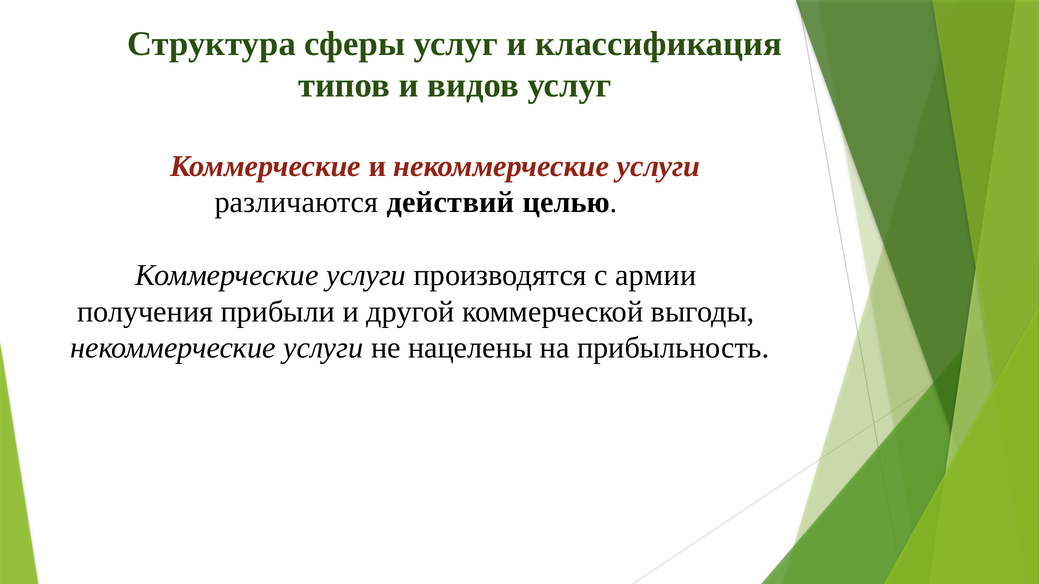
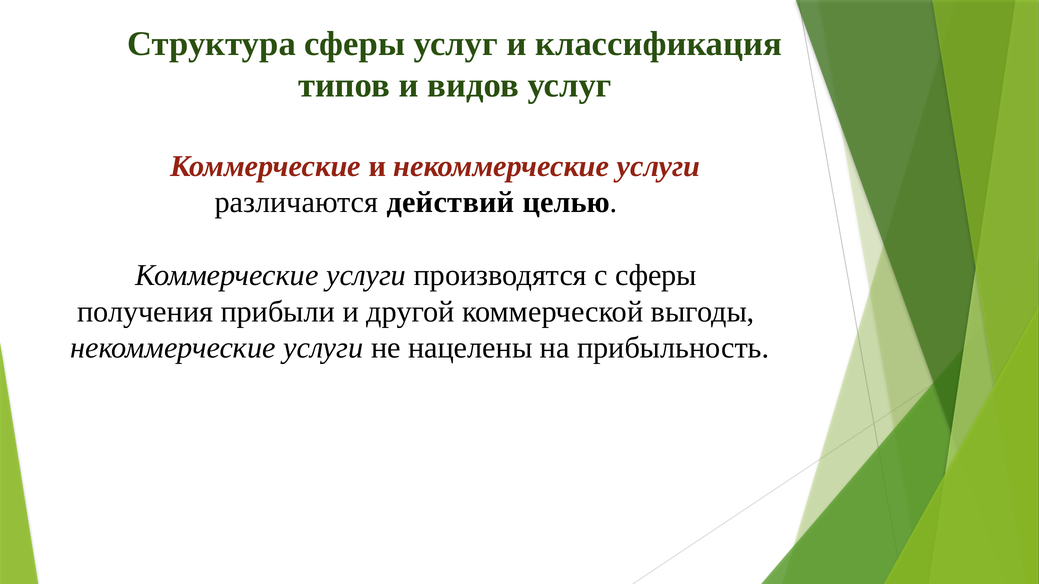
с армии: армии -> сферы (656, 275)
